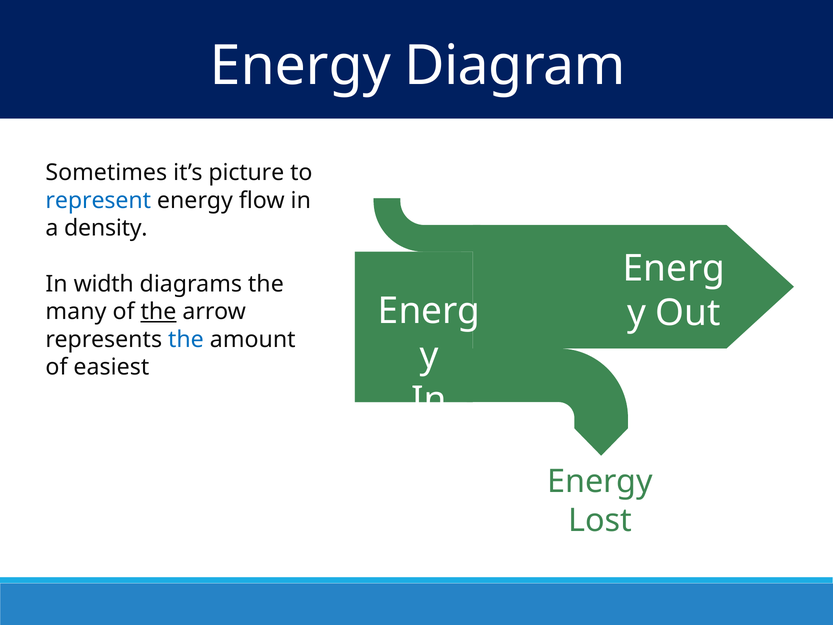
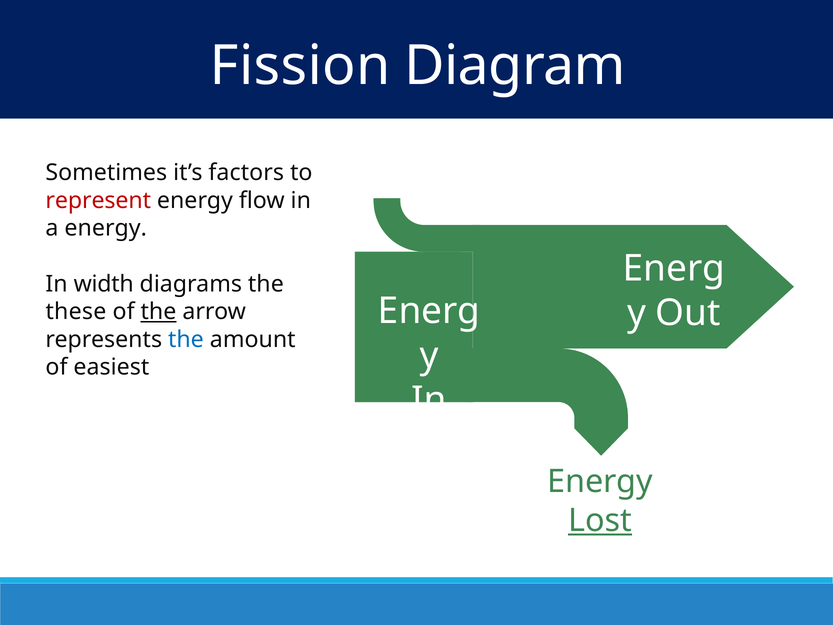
Energy: Energy -> Fission (300, 66)
picture: picture -> factors (246, 173)
represent colour: blue -> red (98, 200)
a density: density -> energy (106, 228)
many: many -> these (76, 312)
Lost underline: none -> present (600, 520)
